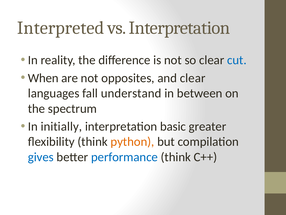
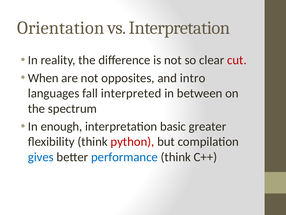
Interpreted: Interpreted -> Orientation (61, 28)
cut colour: blue -> red (237, 60)
and clear: clear -> intro (193, 78)
understand: understand -> interpreted (131, 93)
initially: initially -> enough (61, 126)
python colour: orange -> red (132, 141)
